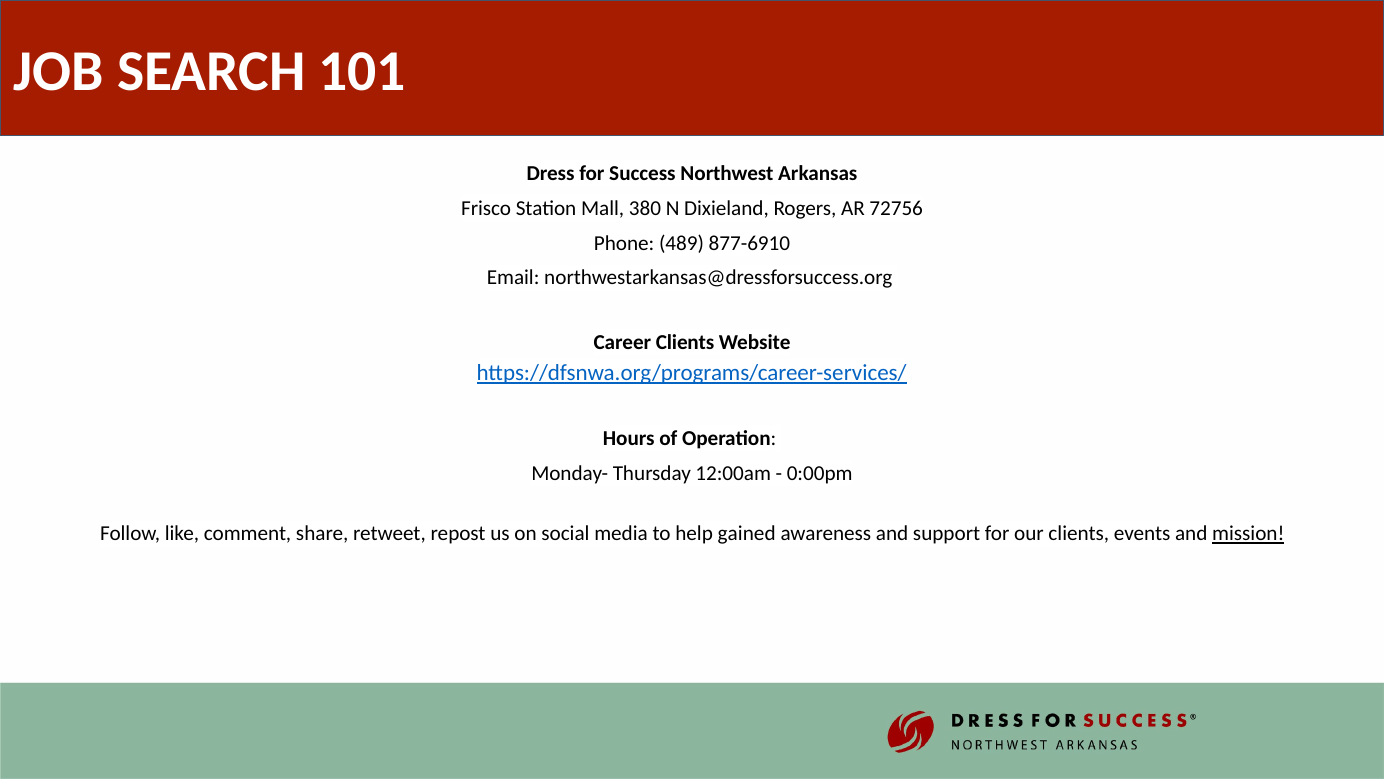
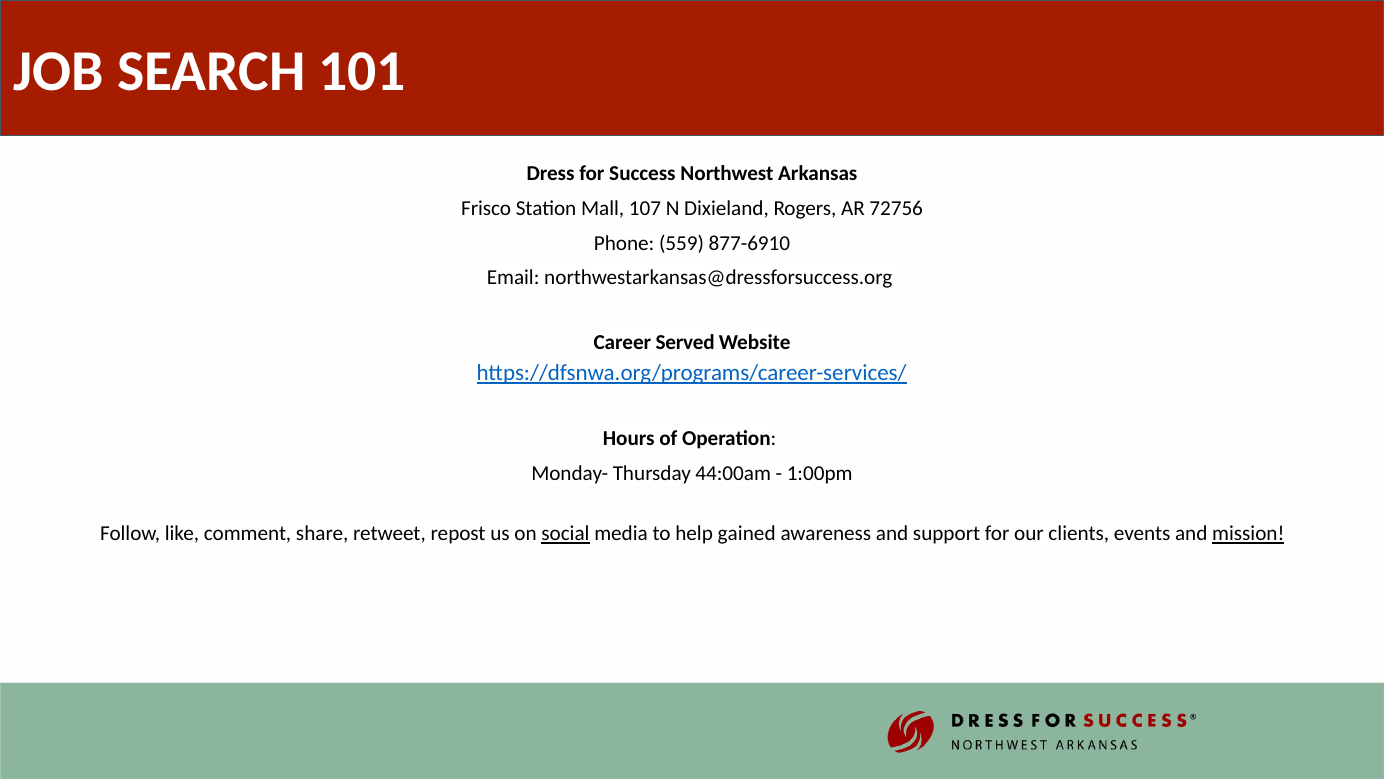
380: 380 -> 107 (645, 208)
489: 489 -> 559 (682, 243)
Career Clients: Clients -> Served (685, 342)
12:00am: 12:00am -> 44:00am (733, 473)
0:00pm: 0:00pm -> 1:00pm (820, 473)
social underline: none -> present (565, 534)
